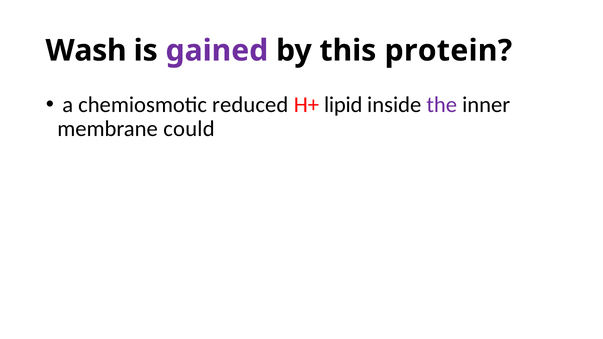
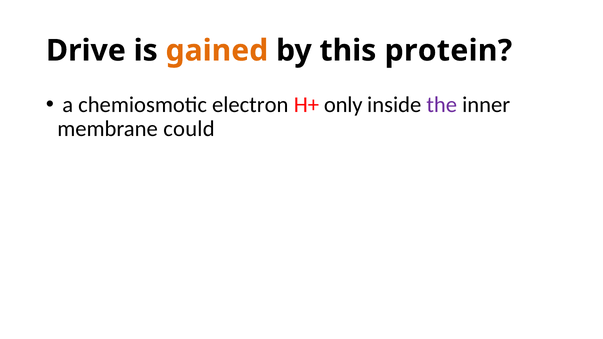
Wash: Wash -> Drive (86, 51)
gained colour: purple -> orange (217, 51)
reduced: reduced -> electron (250, 105)
lipid: lipid -> only (343, 105)
